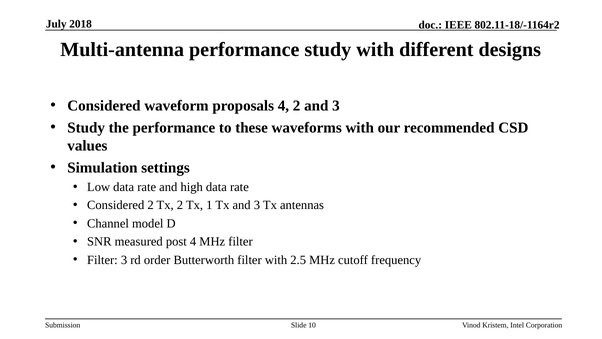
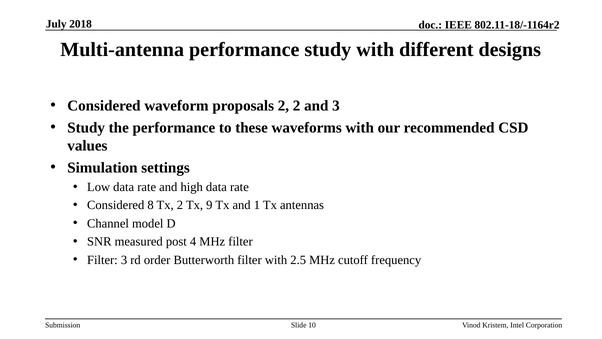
proposals 4: 4 -> 2 (283, 106)
Considered 2: 2 -> 8 (151, 205)
1: 1 -> 9 (209, 205)
Tx and 3: 3 -> 1 (257, 205)
